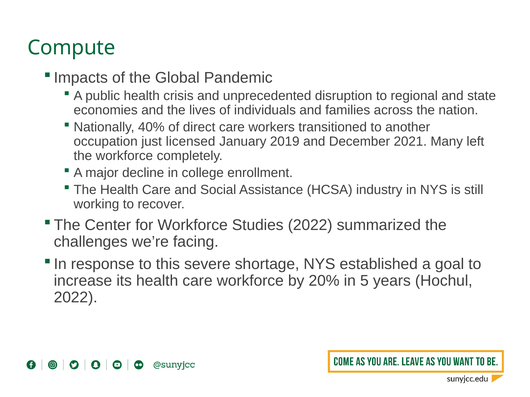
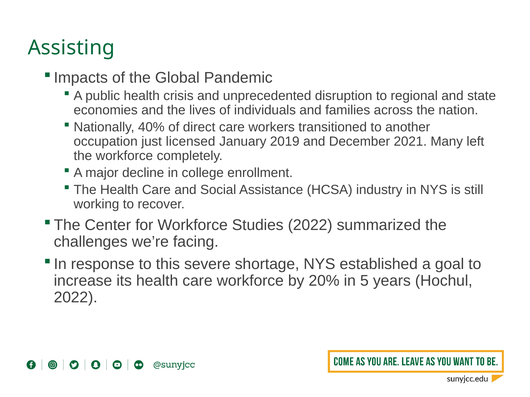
Compute: Compute -> Assisting (71, 48)
